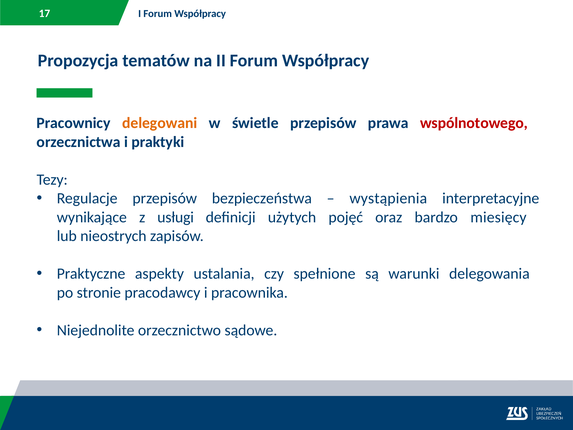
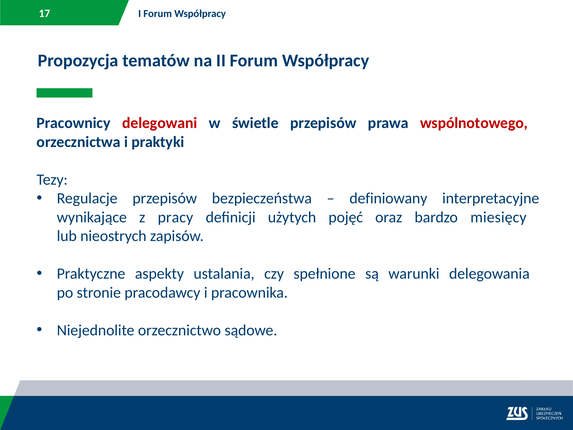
delegowani colour: orange -> red (160, 123)
wystąpienia: wystąpienia -> definiowany (388, 198)
usługi: usługi -> pracy (175, 217)
